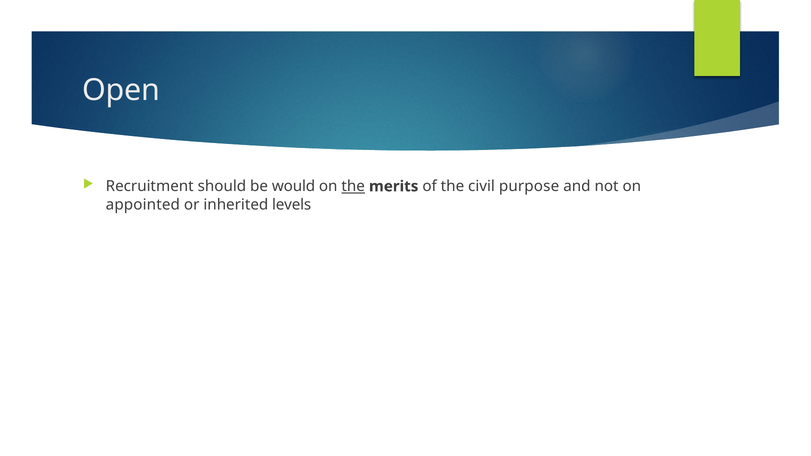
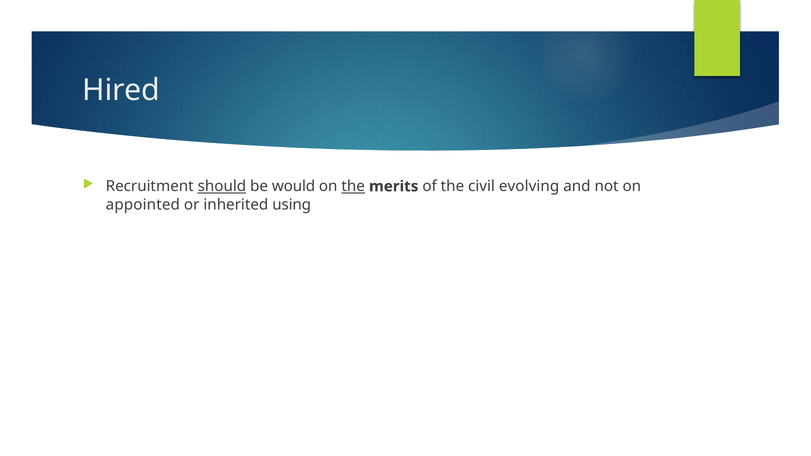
Open: Open -> Hired (121, 90)
should underline: none -> present (222, 186)
purpose: purpose -> evolving (529, 186)
levels: levels -> using (292, 205)
